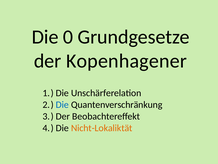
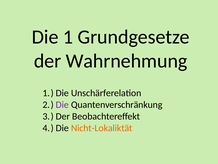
Die 0: 0 -> 1 (68, 37)
Kopenhagener: Kopenhagener -> Wahrnehmung (127, 61)
Die colour: blue -> purple (62, 104)
